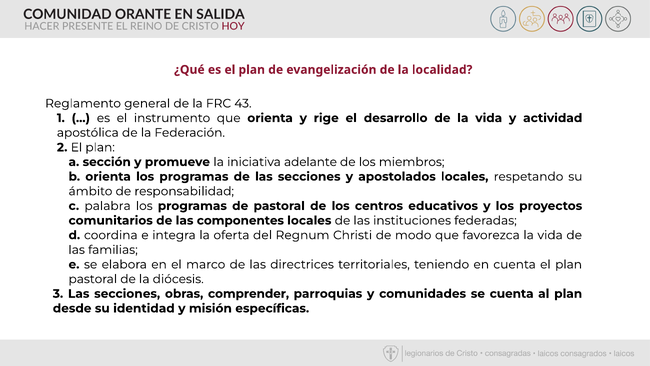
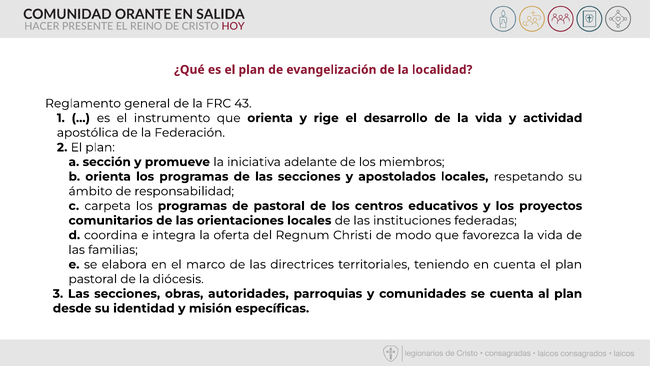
palabra: palabra -> carpeta (108, 206)
componentes: componentes -> orientaciones (240, 220)
comprender: comprender -> autoridades (248, 293)
